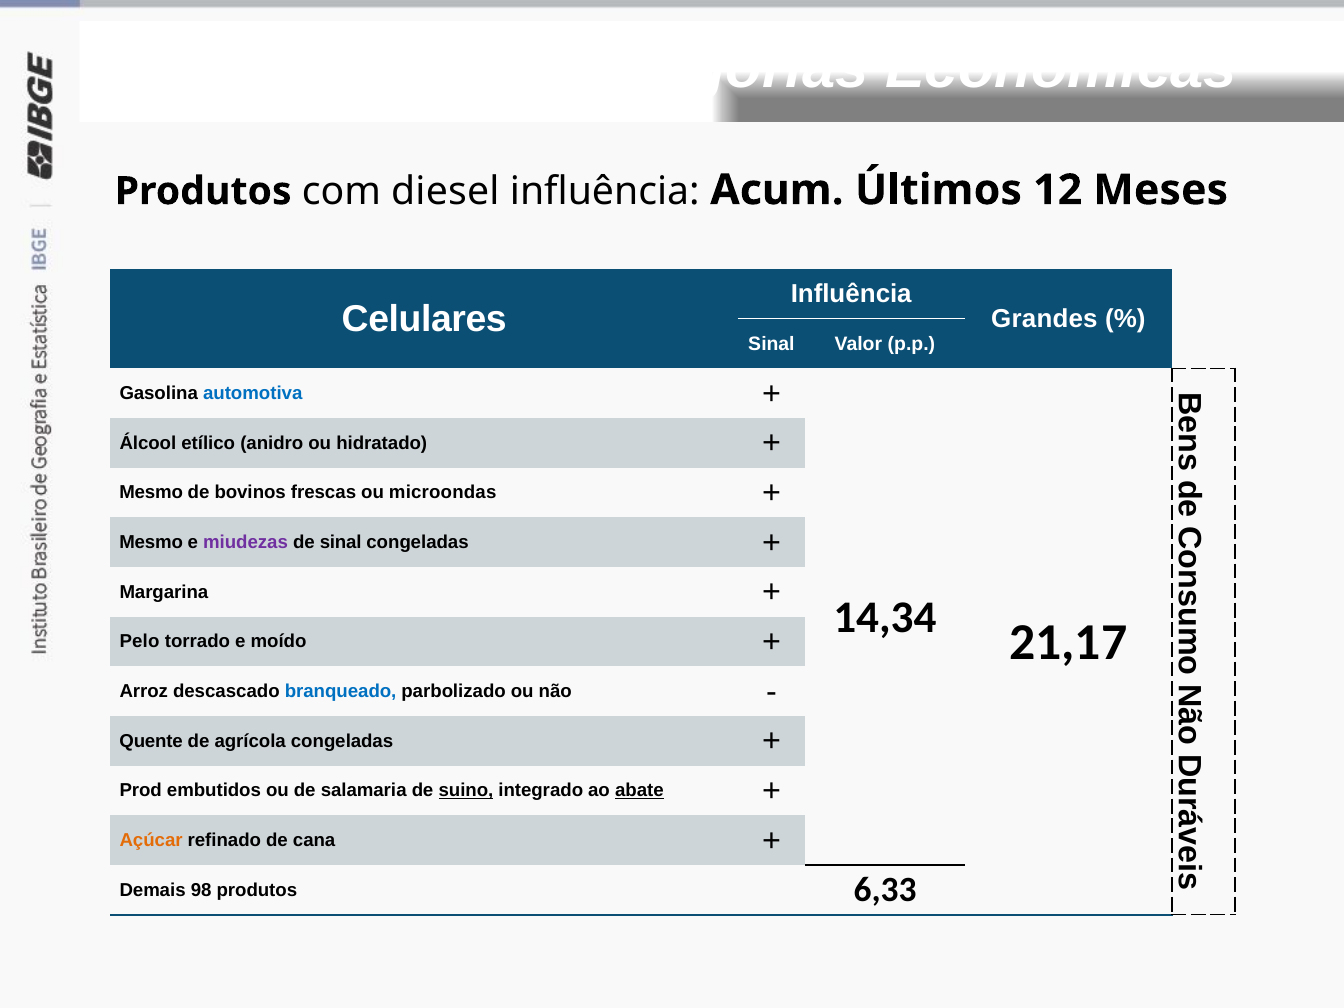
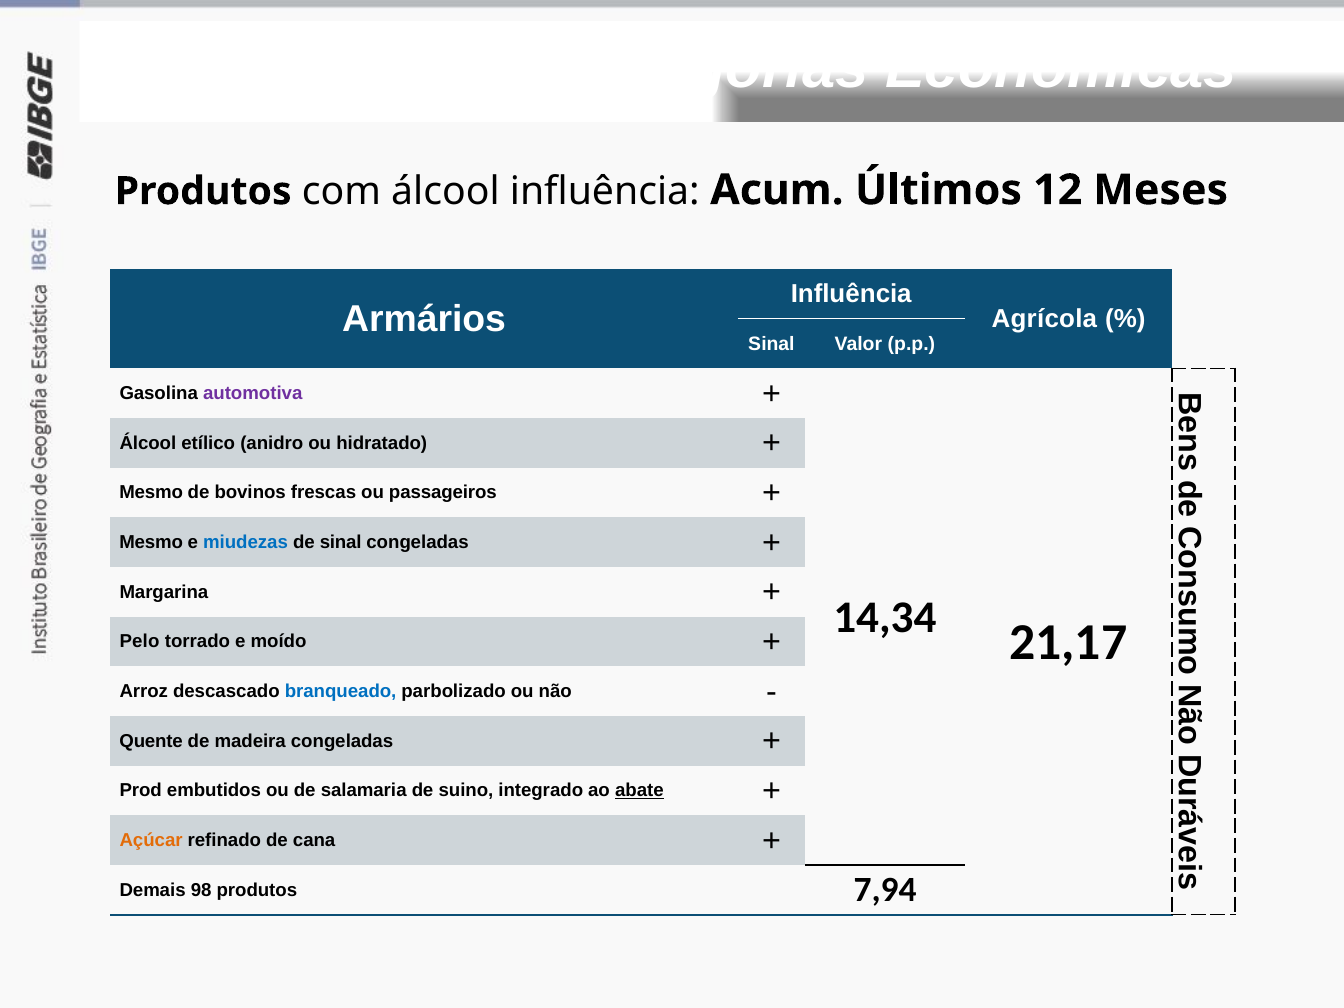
com diesel: diesel -> álcool (445, 191)
Celulares: Celulares -> Armários (424, 319)
Grandes: Grandes -> Agrícola (1044, 319)
automotiva colour: blue -> purple (253, 393)
microondas: microondas -> passageiros (443, 493)
miudezas colour: purple -> blue (246, 542)
agrícola: agrícola -> madeira (250, 741)
suino underline: present -> none (466, 791)
6,33: 6,33 -> 7,94 (885, 890)
